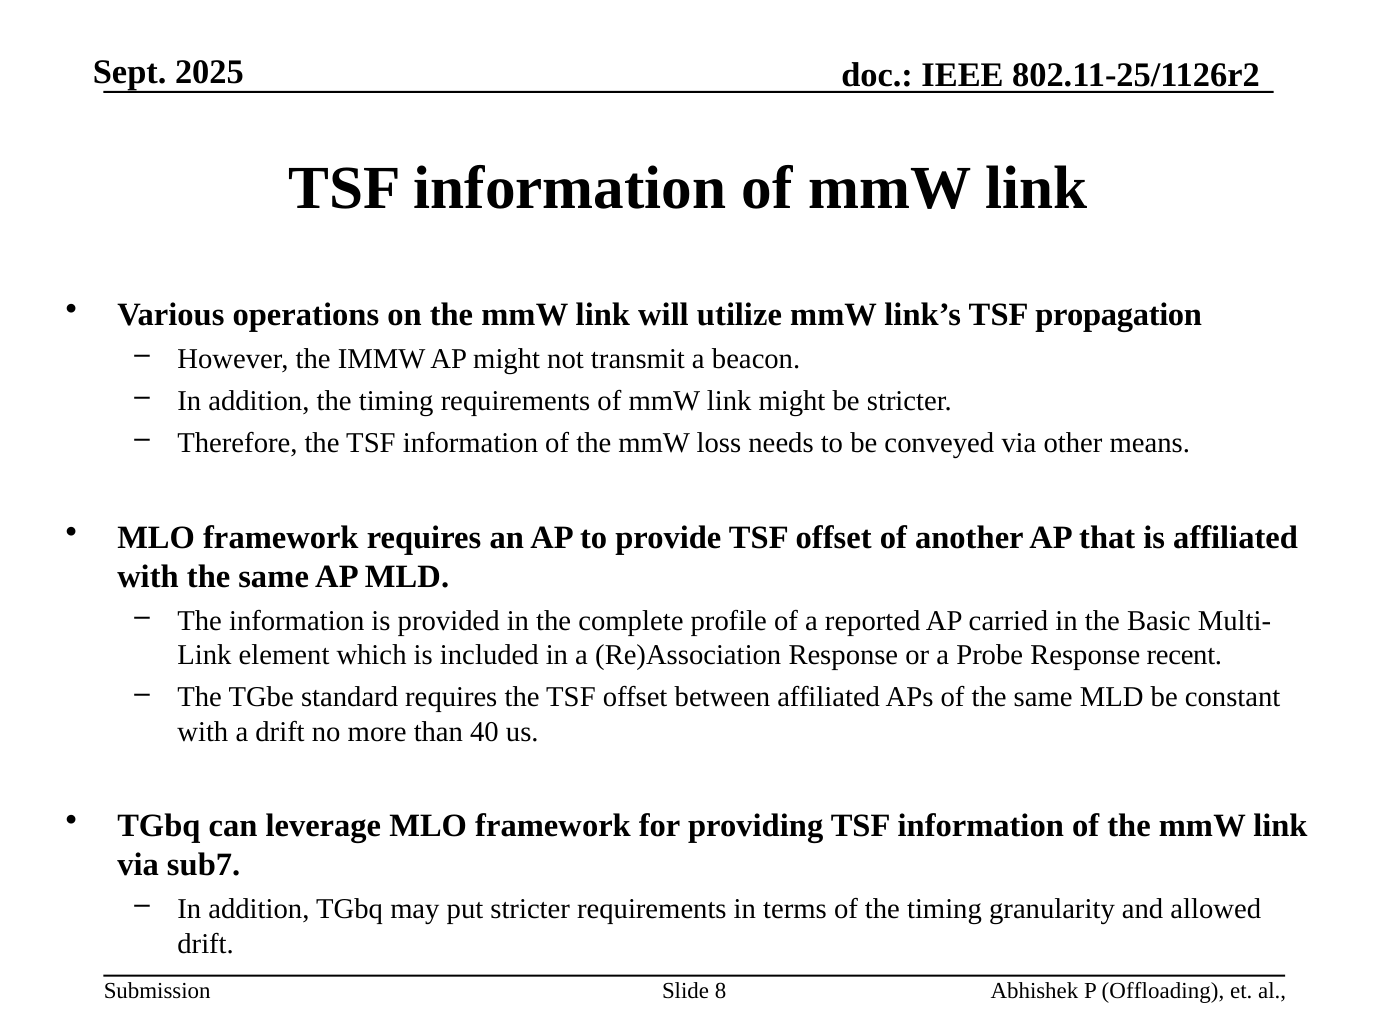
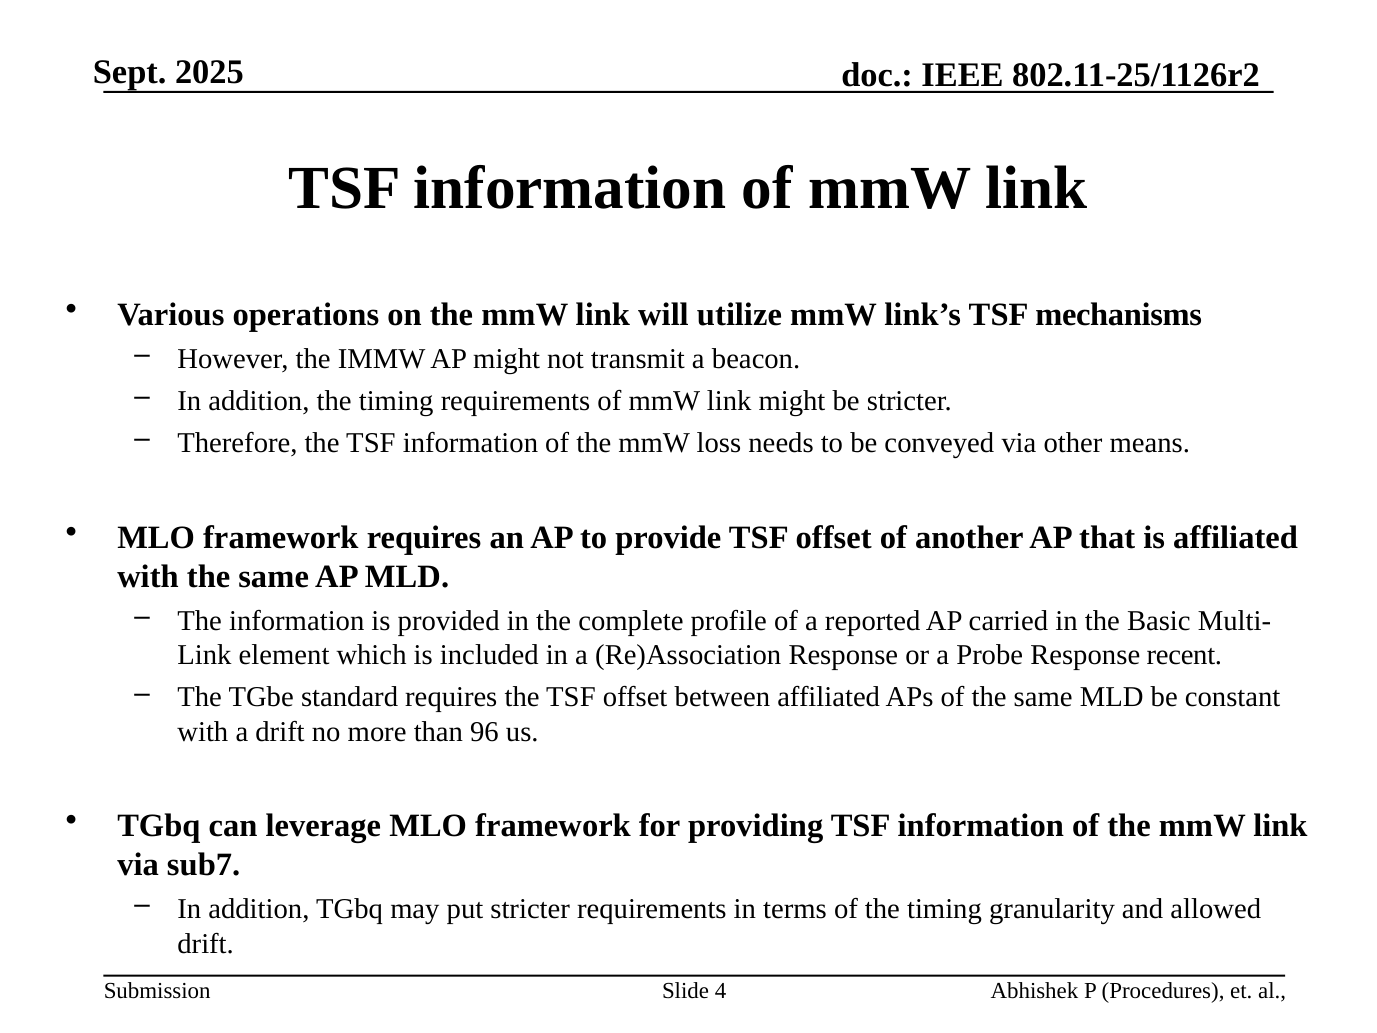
propagation: propagation -> mechanisms (1119, 315)
40: 40 -> 96 (484, 732)
8: 8 -> 4 (721, 990)
Offloading: Offloading -> Procedures (1163, 990)
